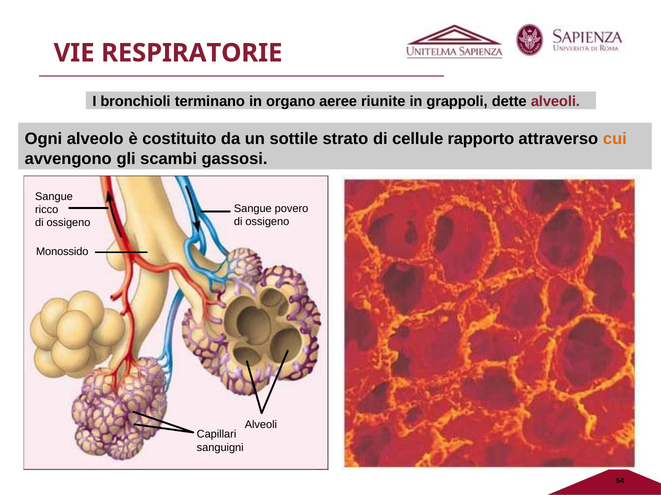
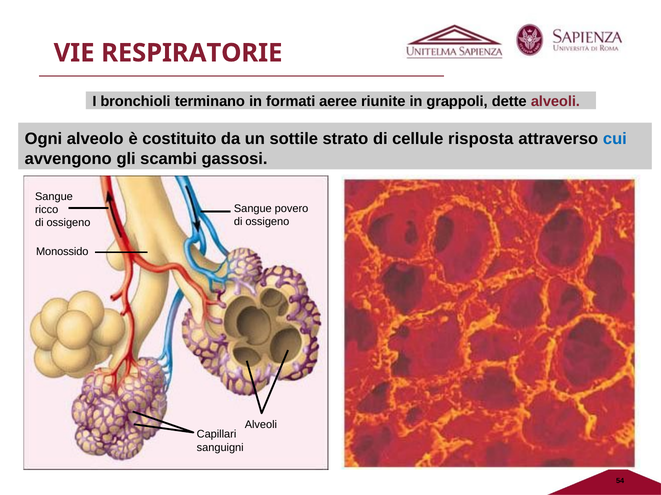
organo: organo -> formati (291, 102)
rapporto: rapporto -> risposta (481, 139)
cui colour: orange -> blue (615, 139)
